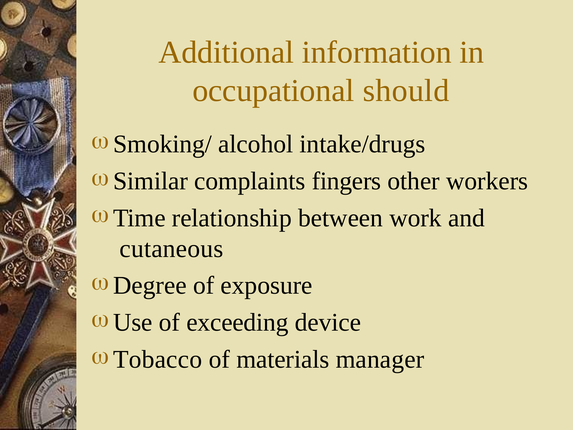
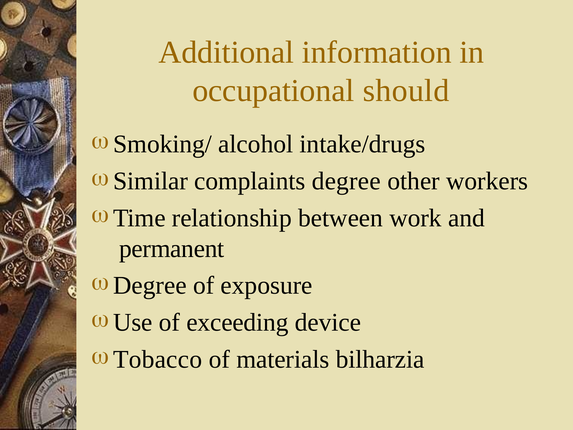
complaints fingers: fingers -> degree (346, 181)
cutaneous: cutaneous -> permanent (172, 248)
manager: manager -> bilharzia (380, 359)
